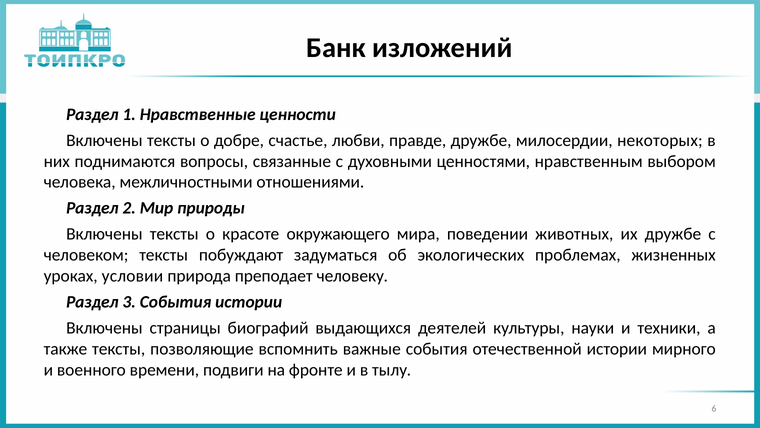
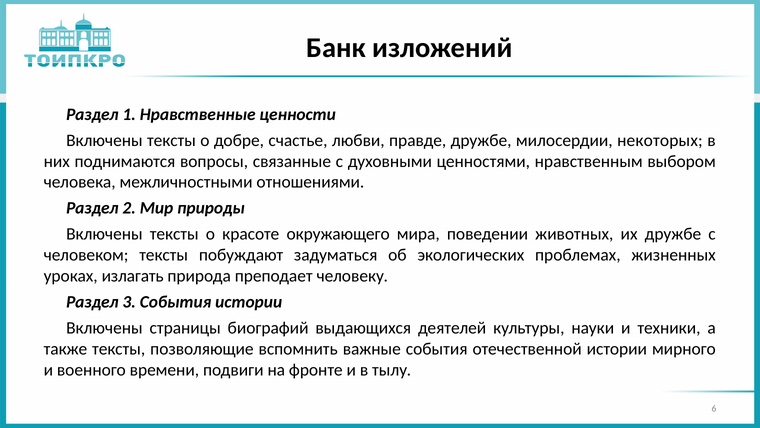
условии: условии -> излагать (133, 276)
